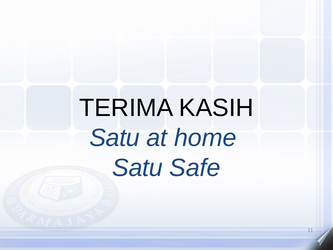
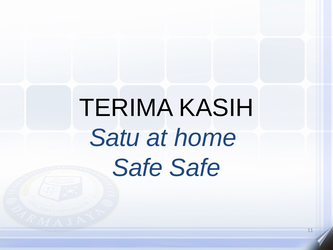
Satu: Satu -> Safe (137, 168)
